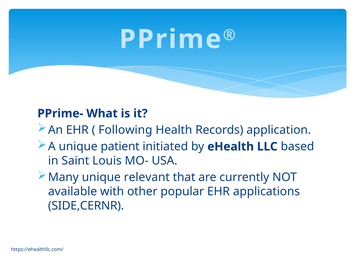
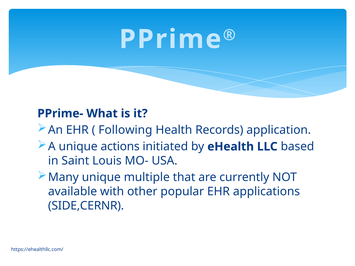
patient: patient -> actions (120, 147)
relevant: relevant -> multiple (147, 177)
